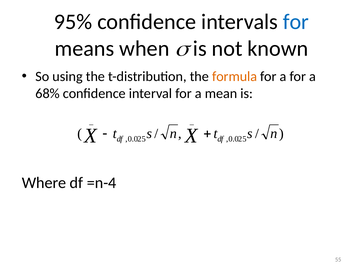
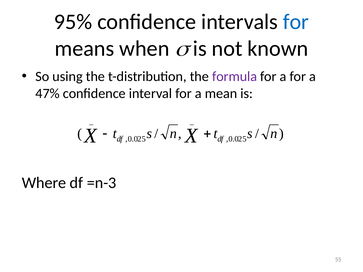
formula colour: orange -> purple (235, 77)
68%: 68% -> 47% (48, 94)
=n-4: =n-4 -> =n-3 (102, 183)
